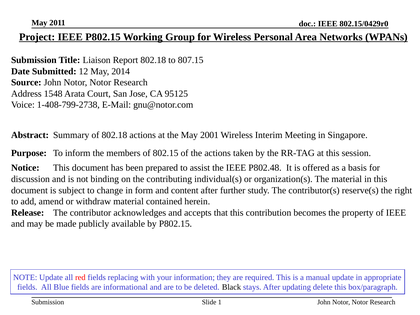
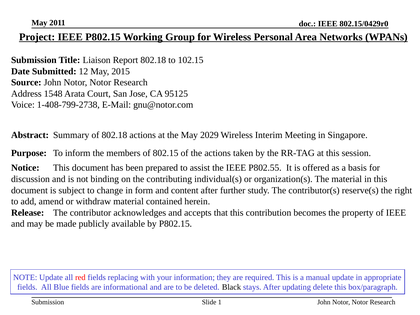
807.15: 807.15 -> 102.15 (191, 60)
2014: 2014 -> 2015 (121, 71)
2001: 2001 -> 2029 (209, 135)
P802.48: P802.48 -> P802.55 (265, 168)
